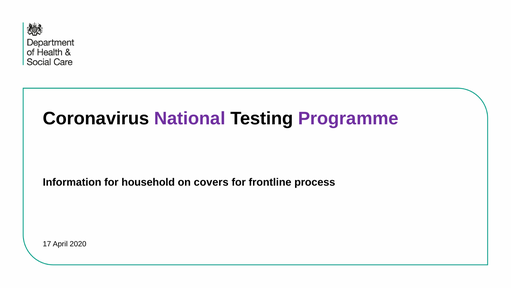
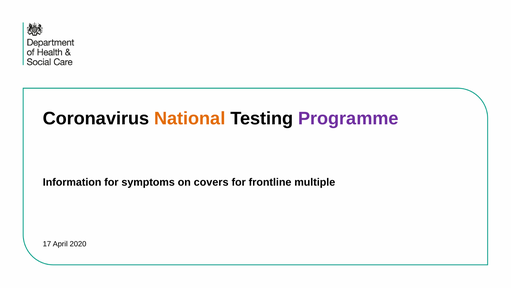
National colour: purple -> orange (190, 118)
household: household -> symptoms (148, 182)
process: process -> multiple (315, 182)
